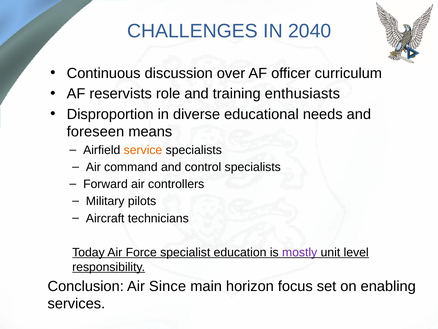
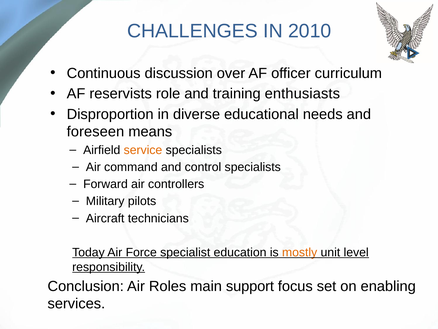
2040: 2040 -> 2010 (310, 31)
mostly colour: purple -> orange (300, 252)
Since: Since -> Roles (168, 286)
horizon: horizon -> support (250, 286)
